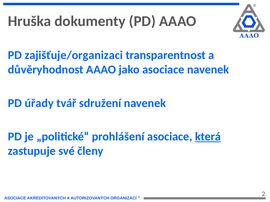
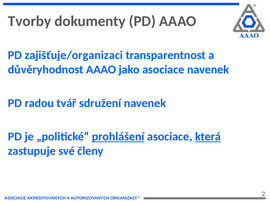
Hruška: Hruška -> Tvorby (30, 21)
úřady: úřady -> radou (39, 103)
prohlášení underline: none -> present (118, 137)
